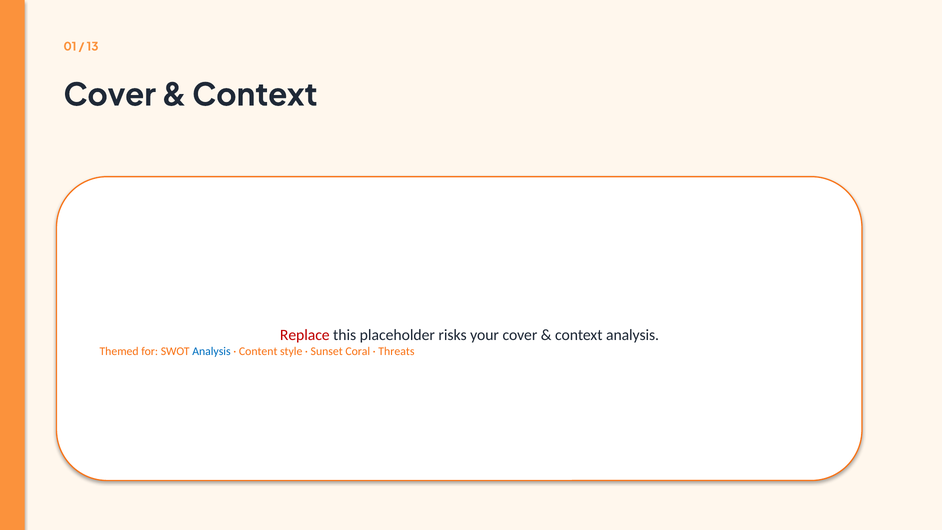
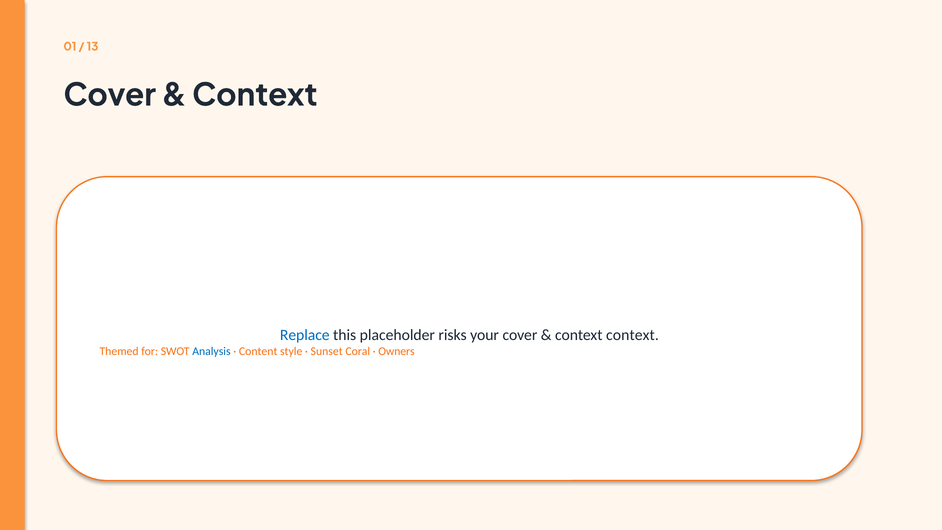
Replace colour: red -> blue (305, 335)
context analysis: analysis -> context (632, 335)
Threats: Threats -> Owners (396, 351)
